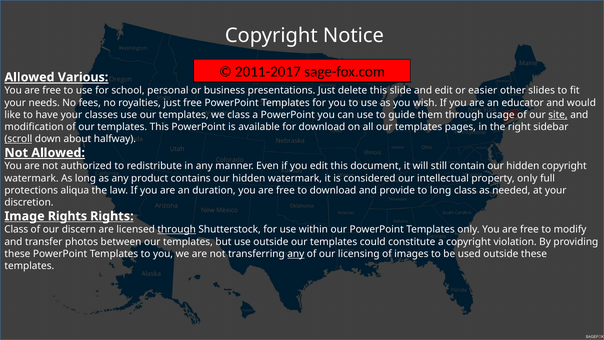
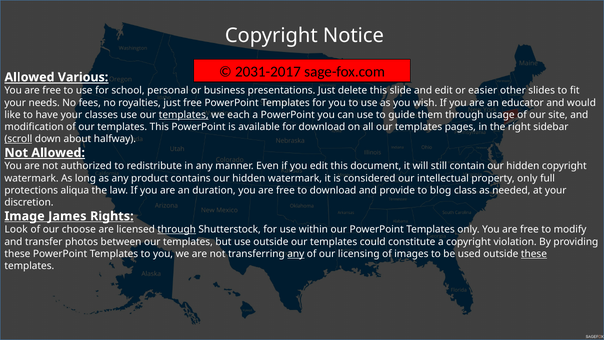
2011-2017: 2011-2017 -> 2031-2017 (268, 72)
templates underline: none -> present (184, 115)
we class: class -> each (239, 115)
site underline: present -> none (558, 115)
to long: long -> blog (441, 190)
Image Rights: Rights -> James (67, 216)
Class: Class -> Look (16, 229)
discern: discern -> choose (79, 229)
these underline: none -> present (534, 254)
